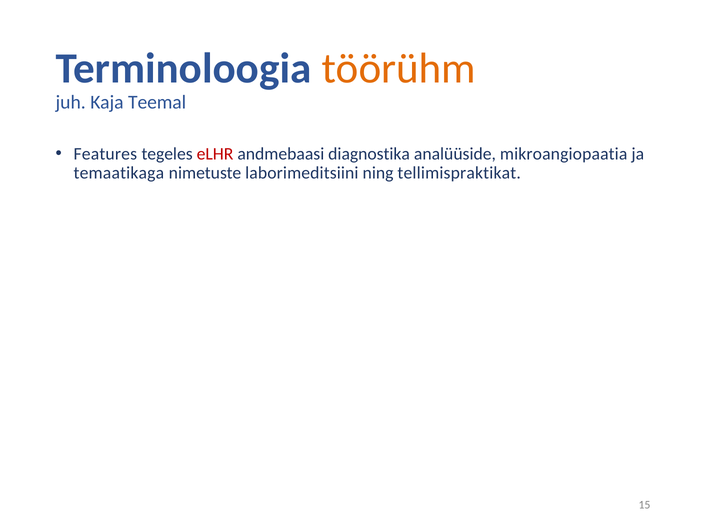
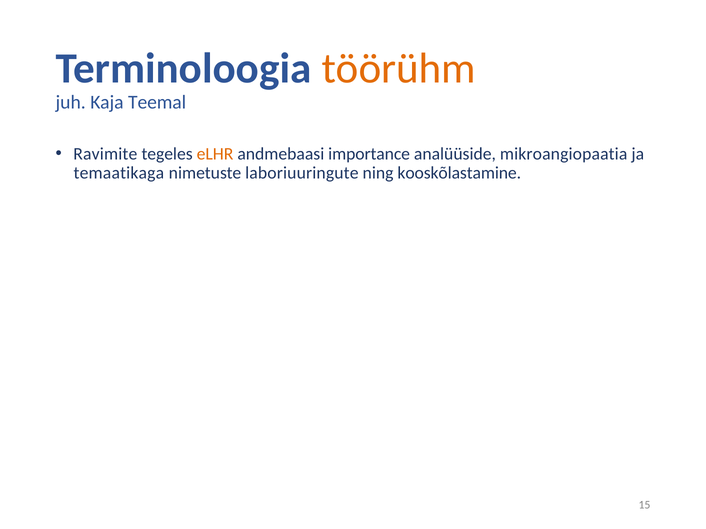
Features: Features -> Ravimite (105, 154)
eLHR colour: red -> orange (215, 154)
diagnostika: diagnostika -> importance (369, 154)
laborimeditsiini: laborimeditsiini -> laboriuuringute (302, 173)
tellimispraktikat: tellimispraktikat -> kooskõlastamine (459, 173)
